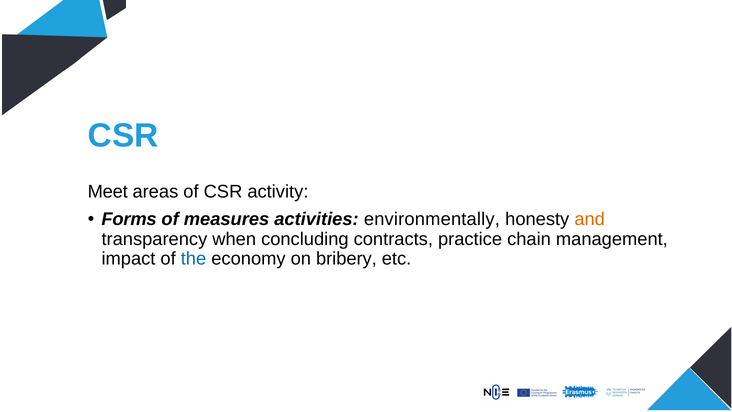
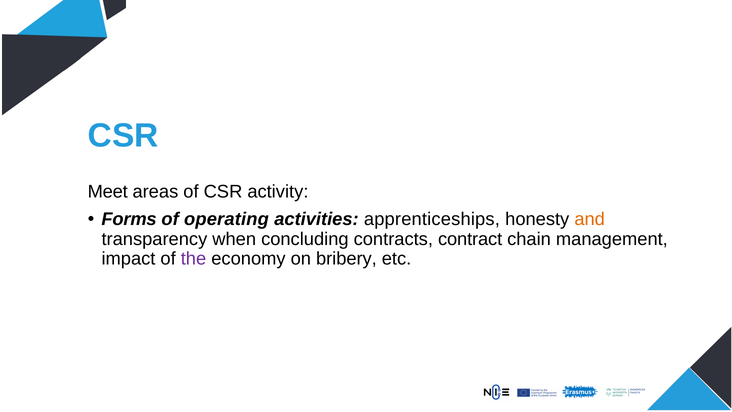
measures: measures -> operating (226, 219)
environmentally: environmentally -> apprenticeships (432, 219)
practice: practice -> contract (470, 239)
the colour: blue -> purple (193, 259)
